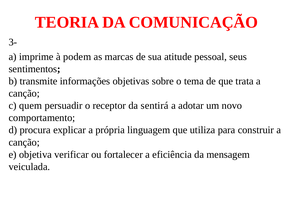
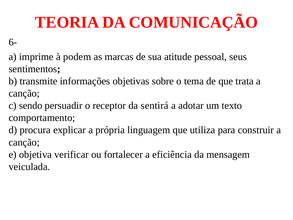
3-: 3- -> 6- (13, 42)
quem: quem -> sendo (31, 105)
novo: novo -> texto (232, 105)
